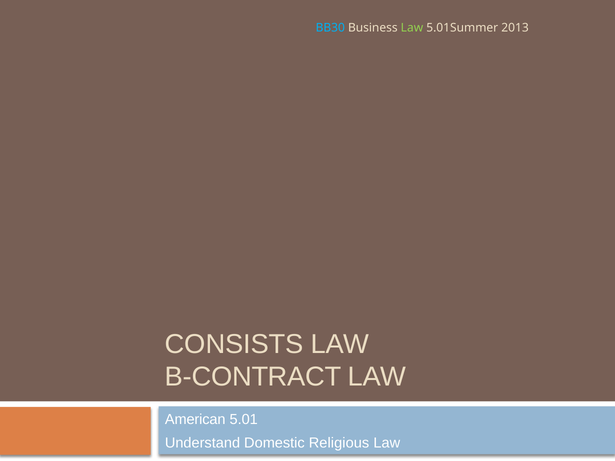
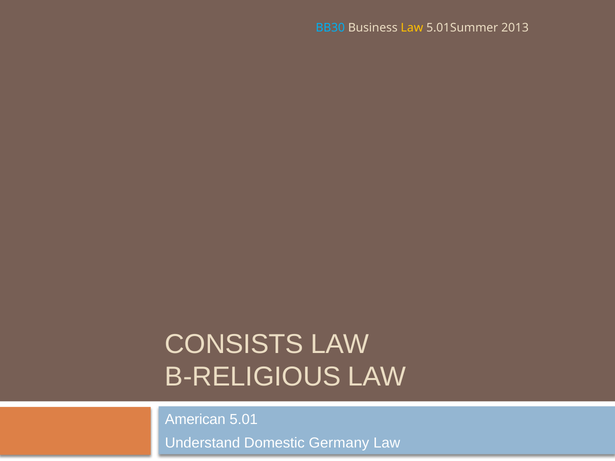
Law colour: light green -> yellow (412, 28)
B-CONTRACT: B-CONTRACT -> B-RELIGIOUS (253, 377)
Religious: Religious -> Germany (339, 443)
